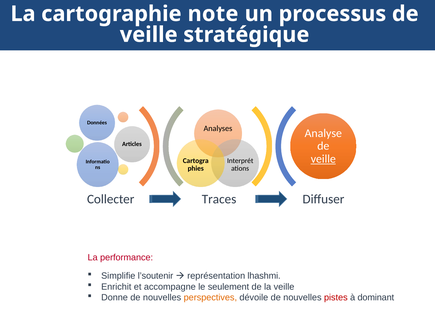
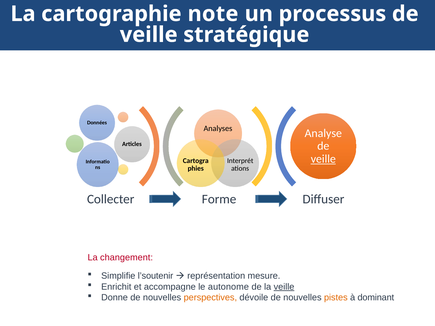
Traces: Traces -> Forme (219, 199)
performance: performance -> changement (127, 258)
lhashmi: lhashmi -> mesure (264, 276)
seulement: seulement -> autonome (228, 287)
veille underline: none -> present (284, 287)
pistes colour: red -> orange (336, 298)
